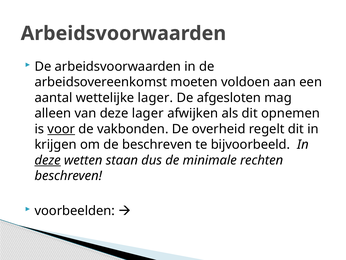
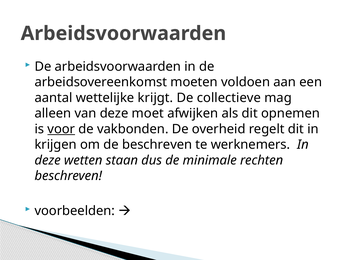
wettelijke lager: lager -> krijgt (155, 98)
afgesloten: afgesloten -> collectieve (229, 98)
deze lager: lager -> moet (148, 113)
bijvoorbeeld: bijvoorbeeld -> werknemers (250, 144)
deze underline: present -> none (48, 160)
